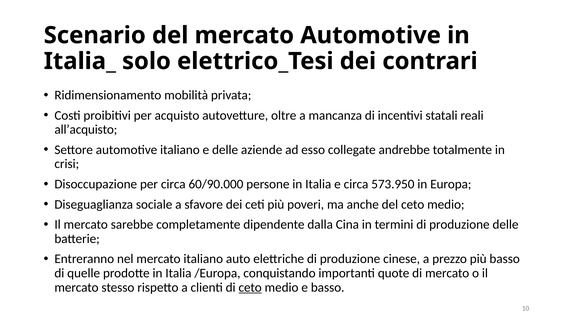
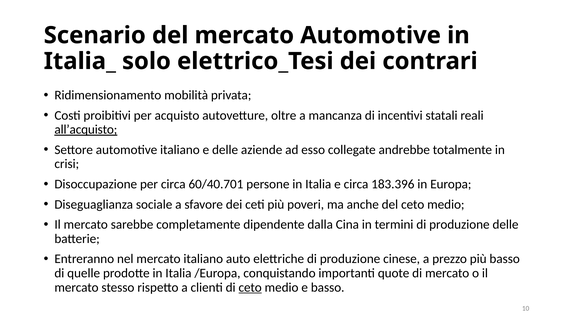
all’acquisto underline: none -> present (86, 129)
60/90.000: 60/90.000 -> 60/40.701 (216, 184)
573.950: 573.950 -> 183.396 (393, 184)
